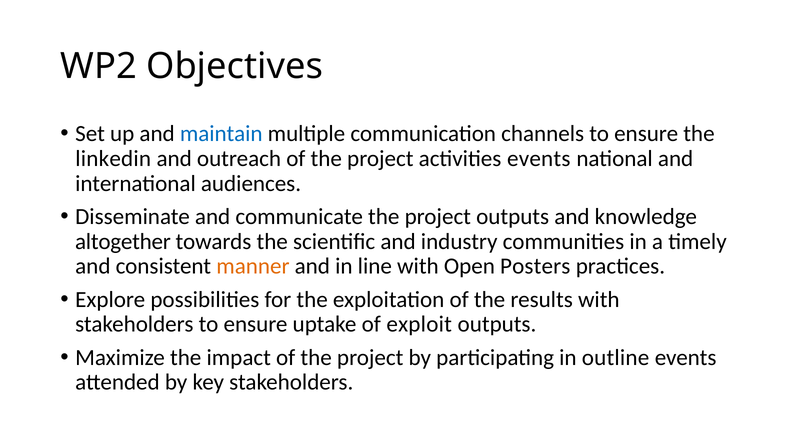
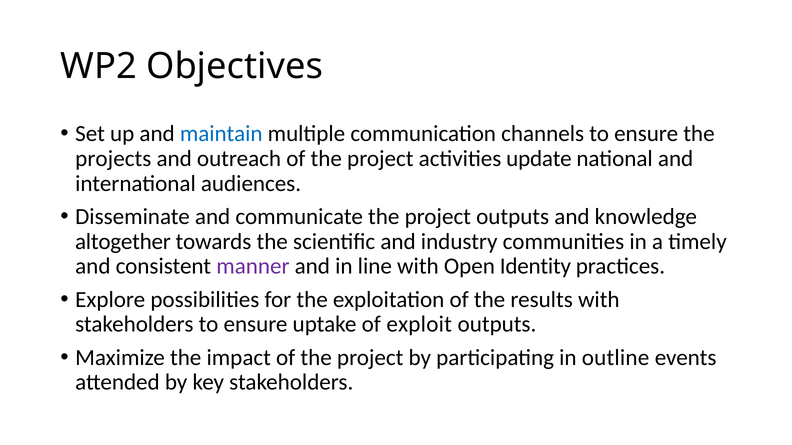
linkedin: linkedin -> projects (113, 159)
activities events: events -> update (539, 159)
manner colour: orange -> purple (253, 267)
Posters: Posters -> Identity (535, 267)
